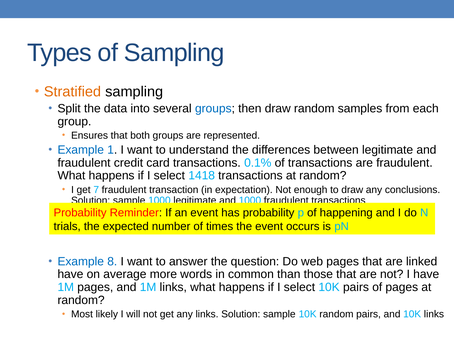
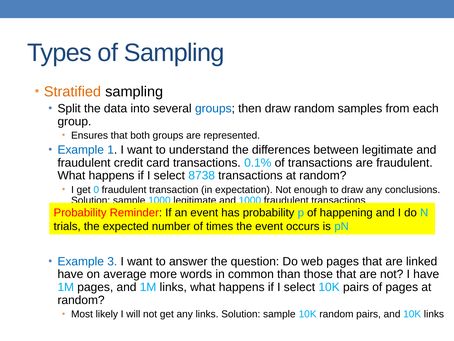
1418: 1418 -> 8738 (202, 175)
7: 7 -> 0 (96, 189)
8: 8 -> 3 (112, 261)
